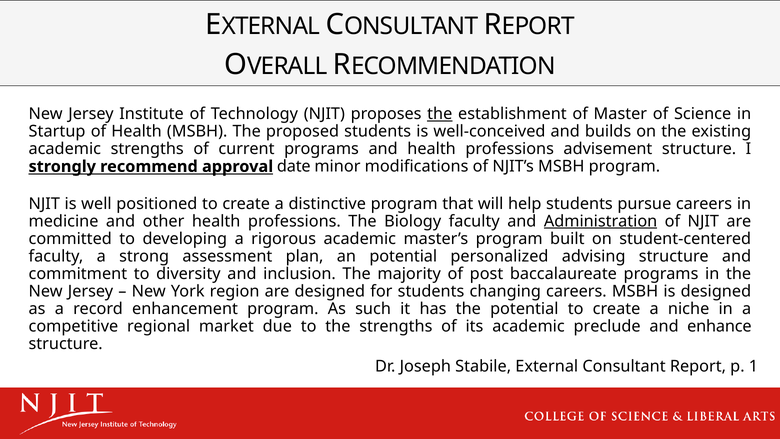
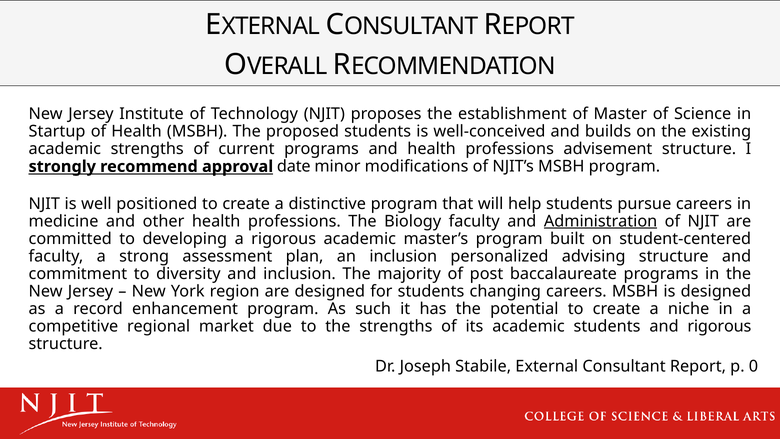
the underline: present -> none (440, 114)
an potential: potential -> inclusion (403, 256)
academic preclude: preclude -> students (607, 326)
and enhance: enhance -> rigorous (719, 326)
1: 1 -> 0 (753, 366)
